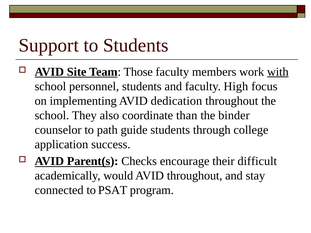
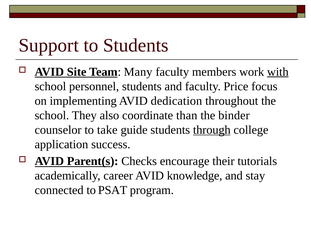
Those: Those -> Many (138, 72)
High: High -> Price (236, 86)
path: path -> take (107, 130)
through underline: none -> present (212, 130)
difficult: difficult -> tutorials (257, 161)
would: would -> career (118, 176)
AVID throughout: throughout -> knowledge (195, 176)
